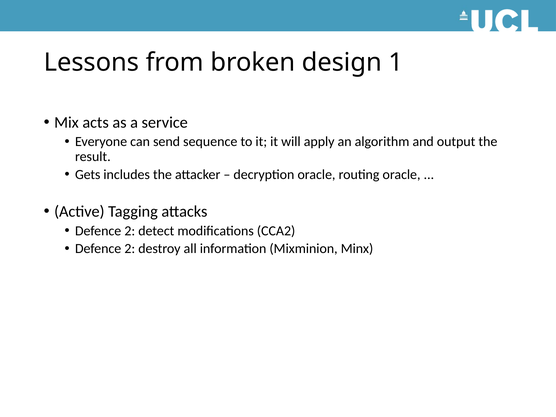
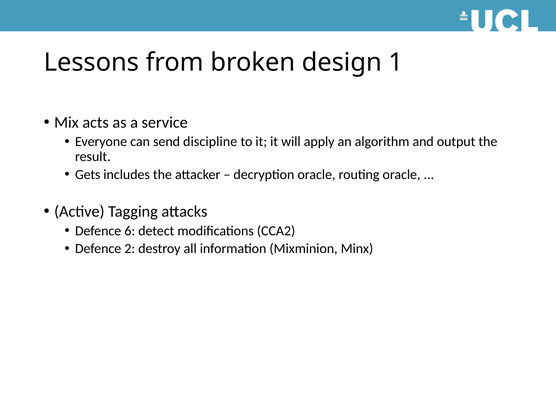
sequence: sequence -> discipline (210, 142)
2: 2 -> 6 (130, 231)
